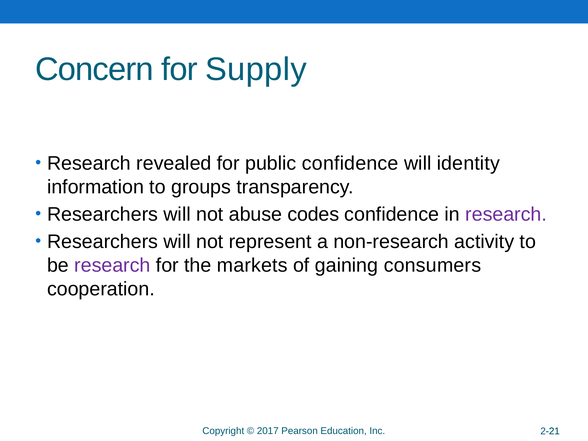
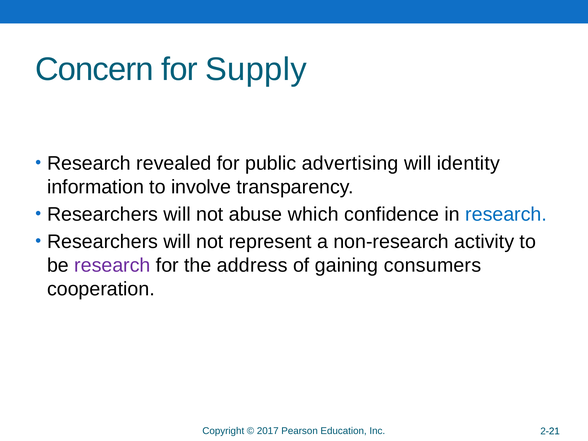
public confidence: confidence -> advertising (350, 163)
groups: groups -> involve (201, 187)
codes: codes -> which (313, 214)
research colour: purple -> blue (506, 214)
markets: markets -> address (252, 265)
